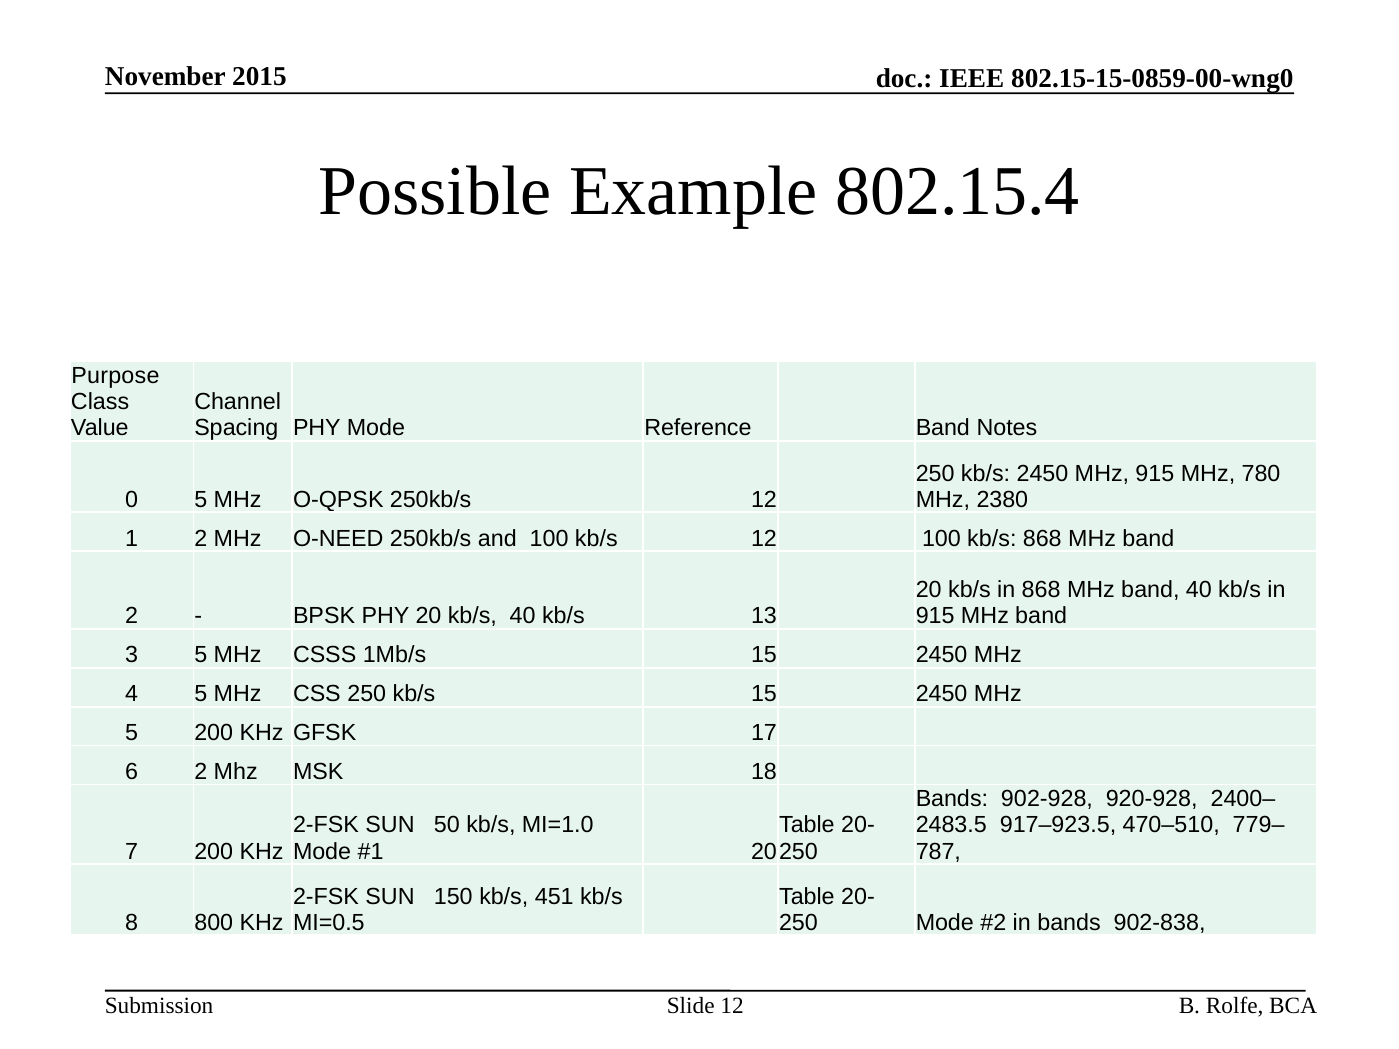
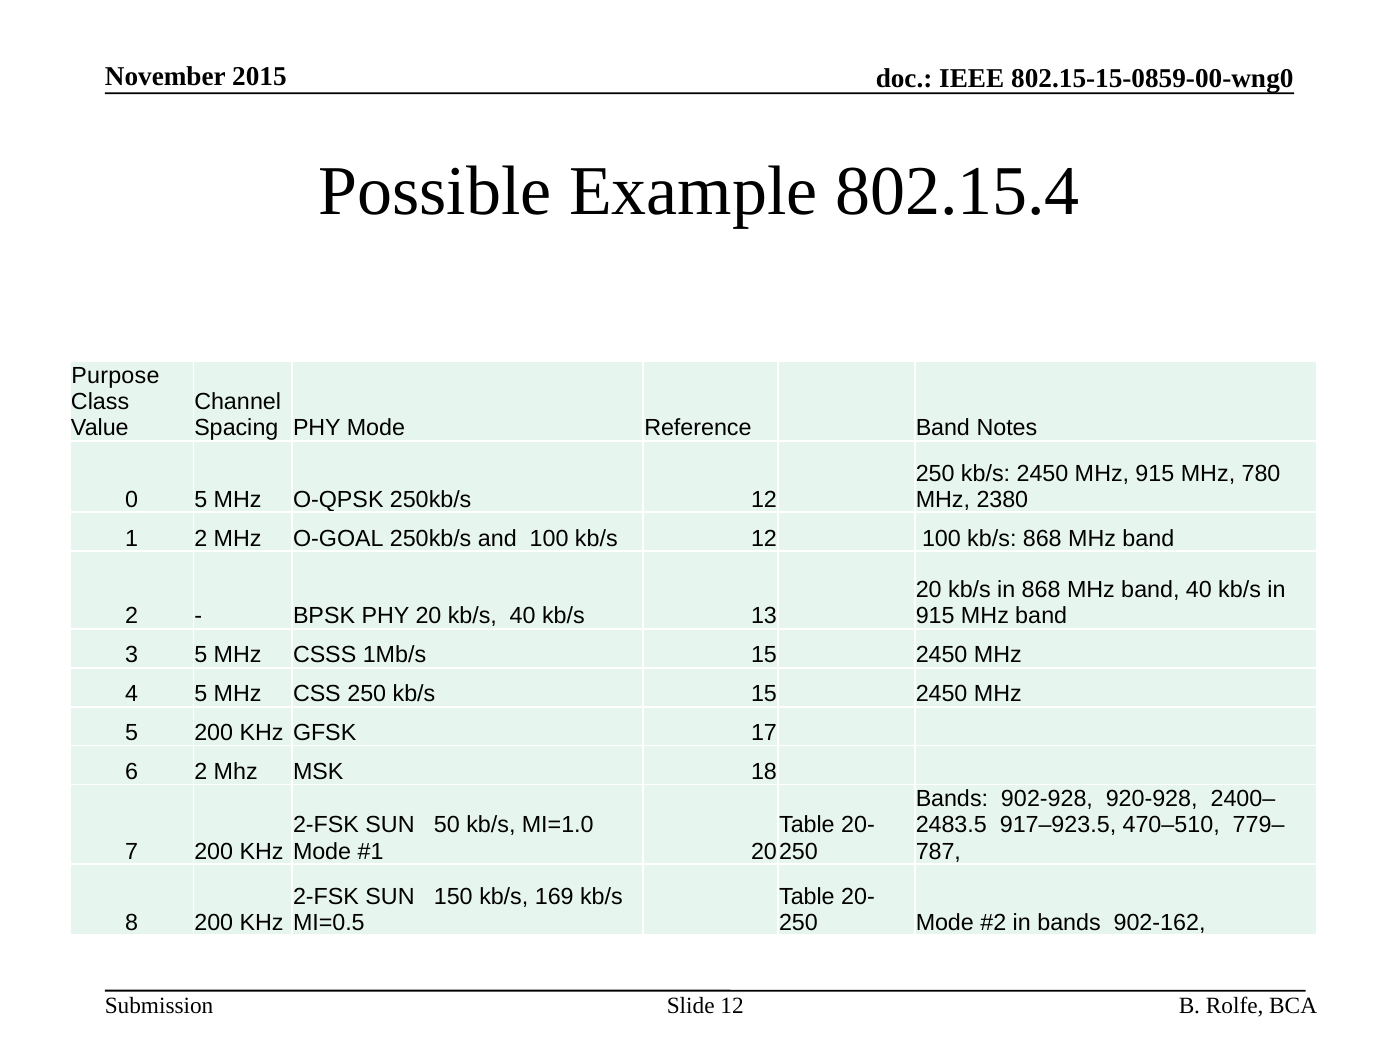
O-NEED: O-NEED -> O-GOAL (338, 539)
451: 451 -> 169 (554, 897)
8 800: 800 -> 200 (214, 923)
902-838: 902-838 -> 902-162 (1160, 923)
